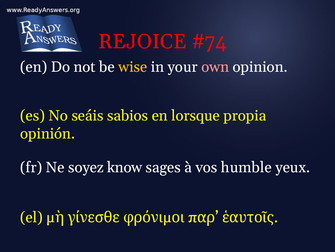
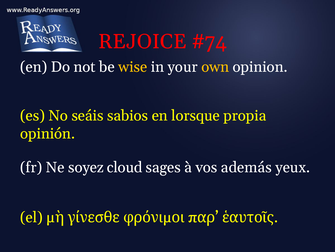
own colour: pink -> yellow (215, 67)
know: know -> cloud (125, 167)
humble: humble -> además (246, 167)
